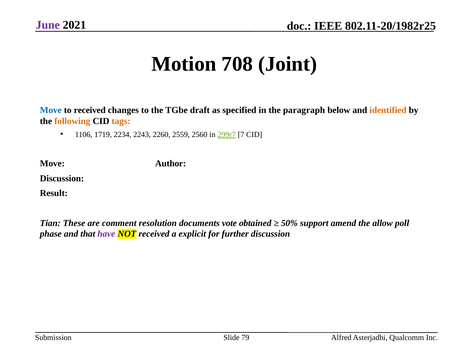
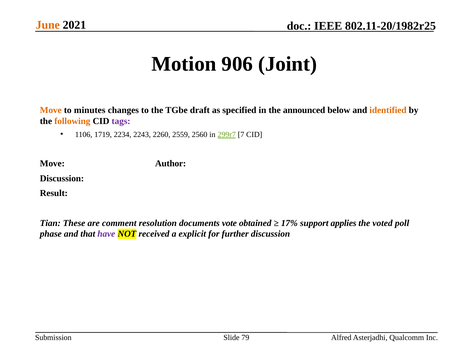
June colour: purple -> orange (48, 25)
708: 708 -> 906 (237, 64)
Move colour: blue -> orange (51, 110)
to received: received -> minutes (90, 110)
paragraph: paragraph -> announced (304, 110)
tags colour: orange -> purple (121, 121)
50%: 50% -> 17% (289, 223)
amend: amend -> applies (344, 223)
allow: allow -> voted (383, 223)
